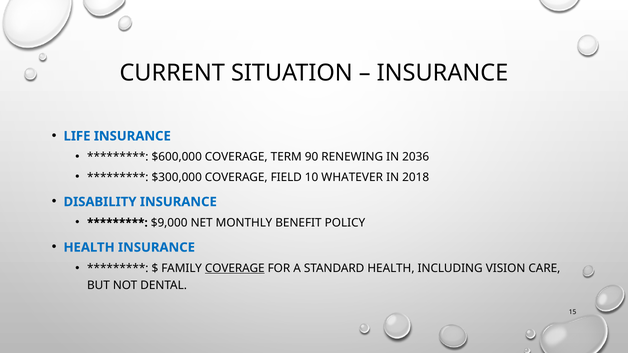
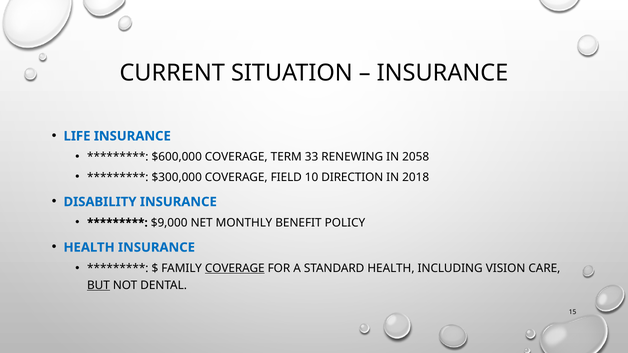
90: 90 -> 33 (312, 157)
2036: 2036 -> 2058 (416, 157)
WHATEVER: WHATEVER -> DIRECTION (352, 177)
BUT underline: none -> present (98, 285)
